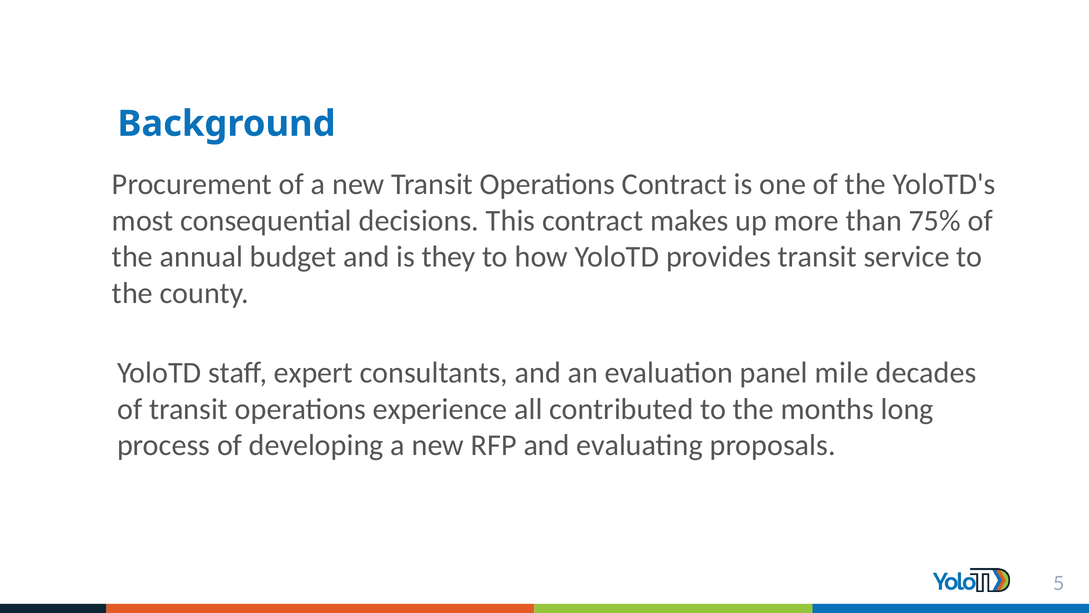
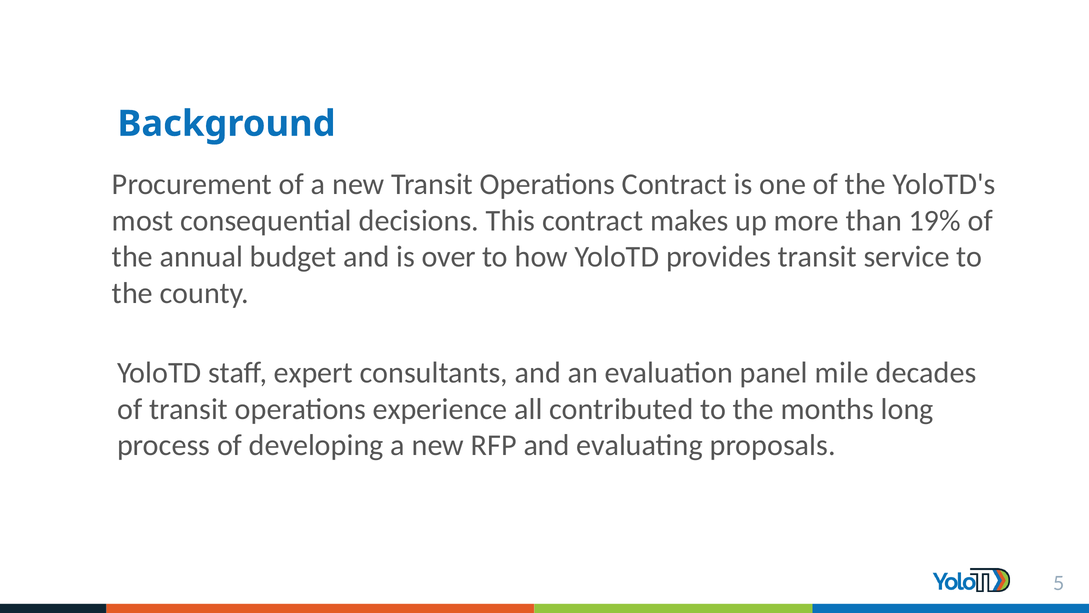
75%: 75% -> 19% (935, 221)
they: they -> over (449, 257)
